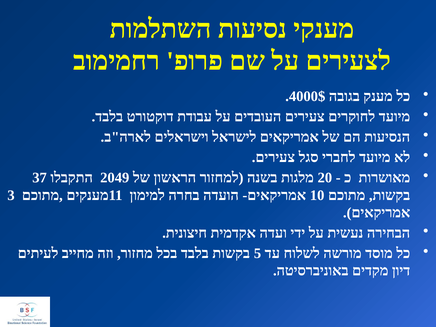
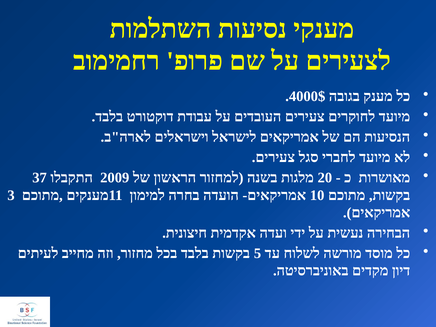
2049: 2049 -> 2009 (115, 178)
